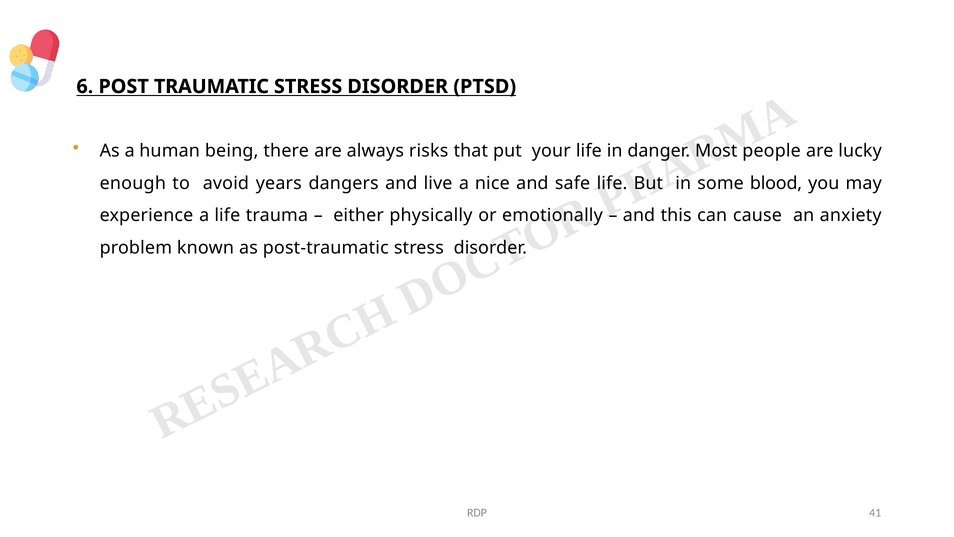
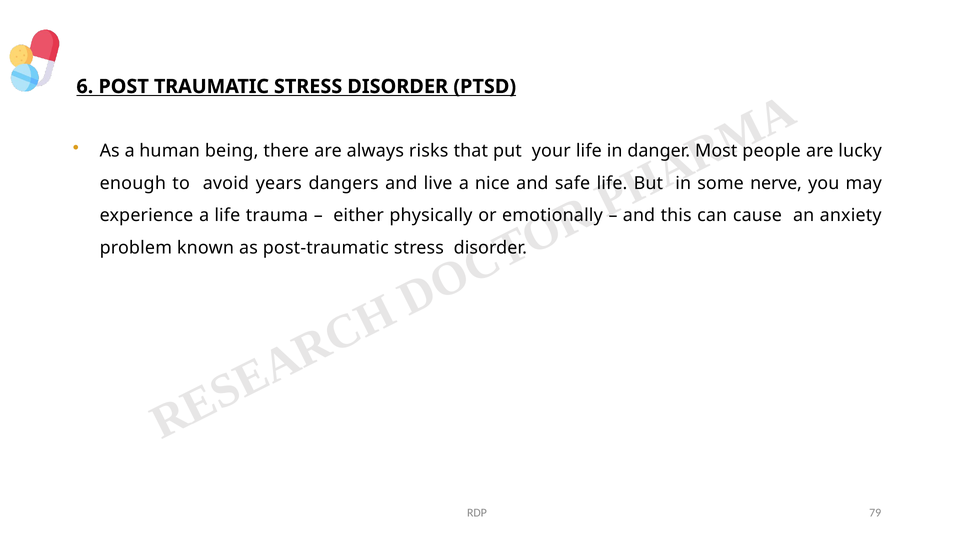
blood: blood -> nerve (776, 183)
41: 41 -> 79 (875, 512)
